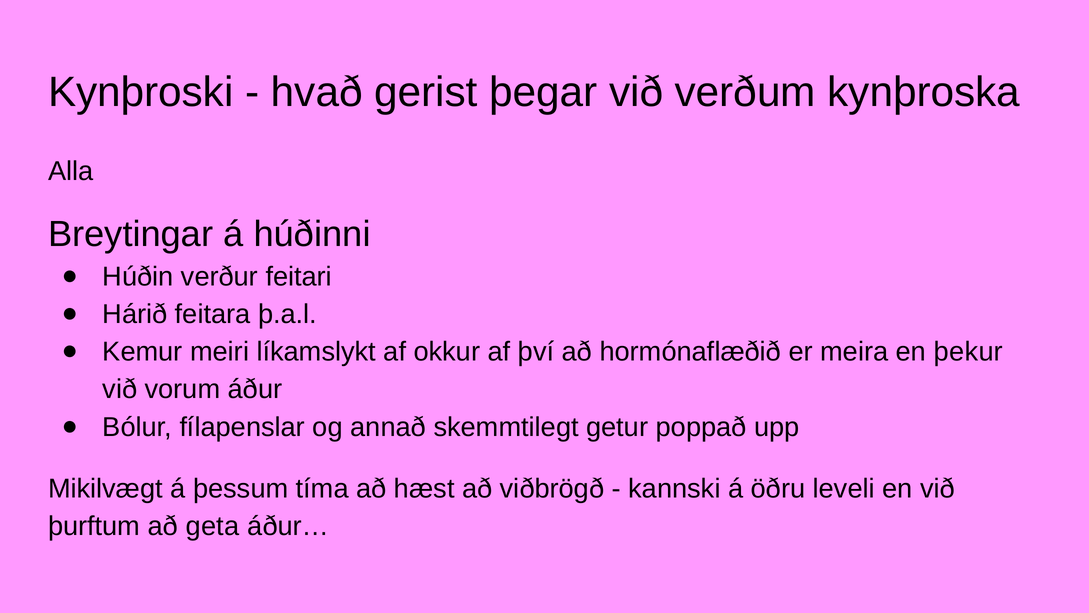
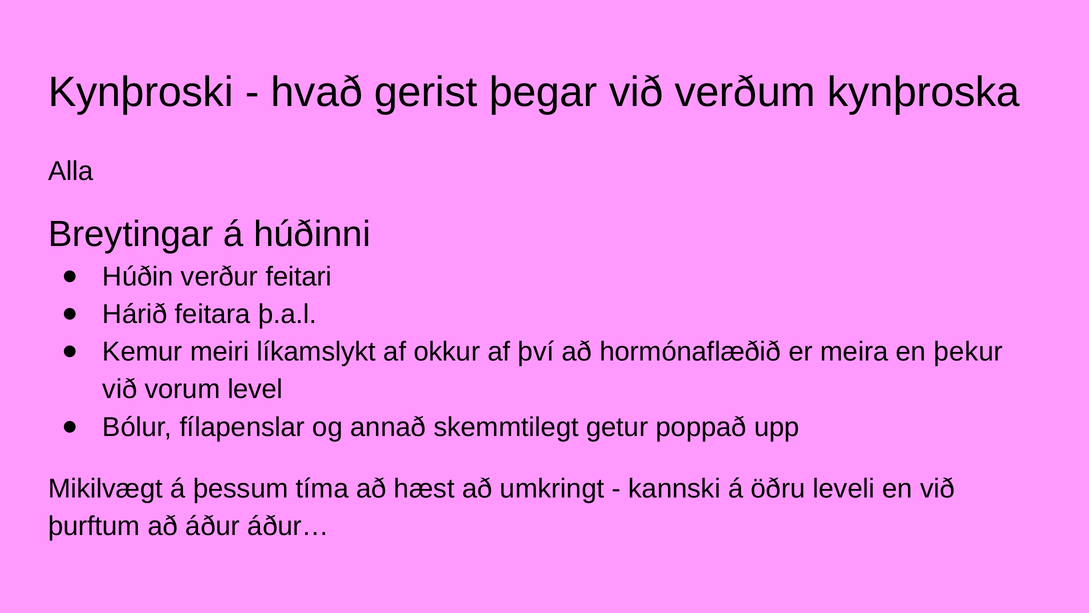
áður: áður -> level (255, 389)
viðbrögð: viðbrögð -> umkringt (552, 489)
geta: geta -> áður (213, 526)
